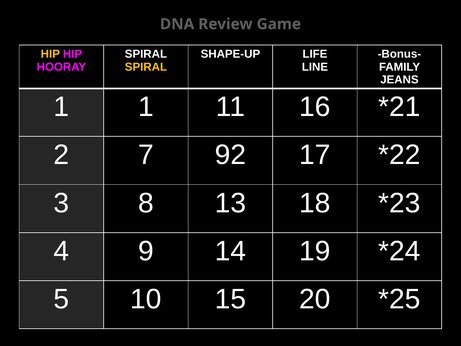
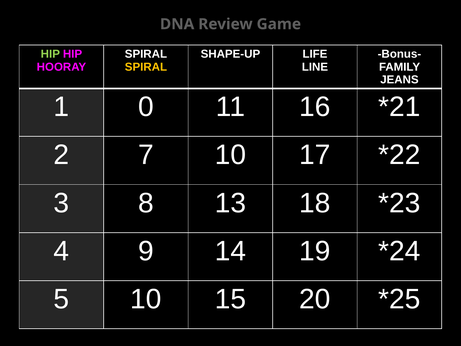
HIP colour: yellow -> light green (50, 54)
1 1: 1 -> 0 (146, 107)
7 92: 92 -> 10 (230, 155)
